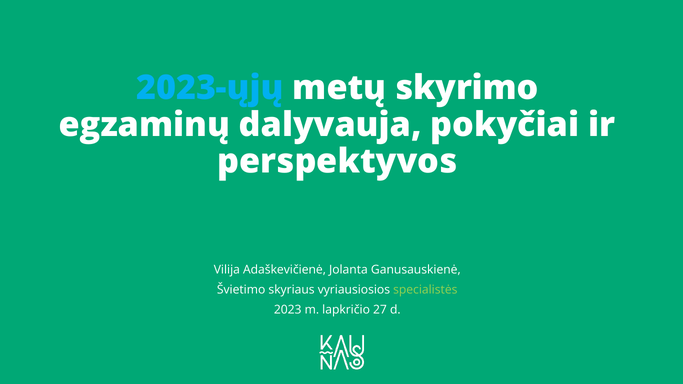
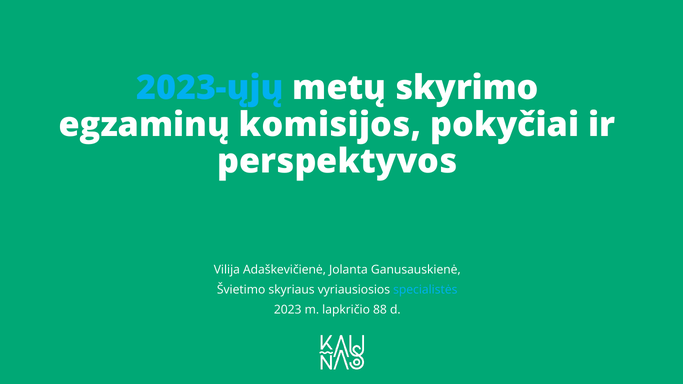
dalyvauja: dalyvauja -> komisijos (330, 125)
specialistės colour: light green -> light blue (425, 290)
27: 27 -> 88 (380, 310)
